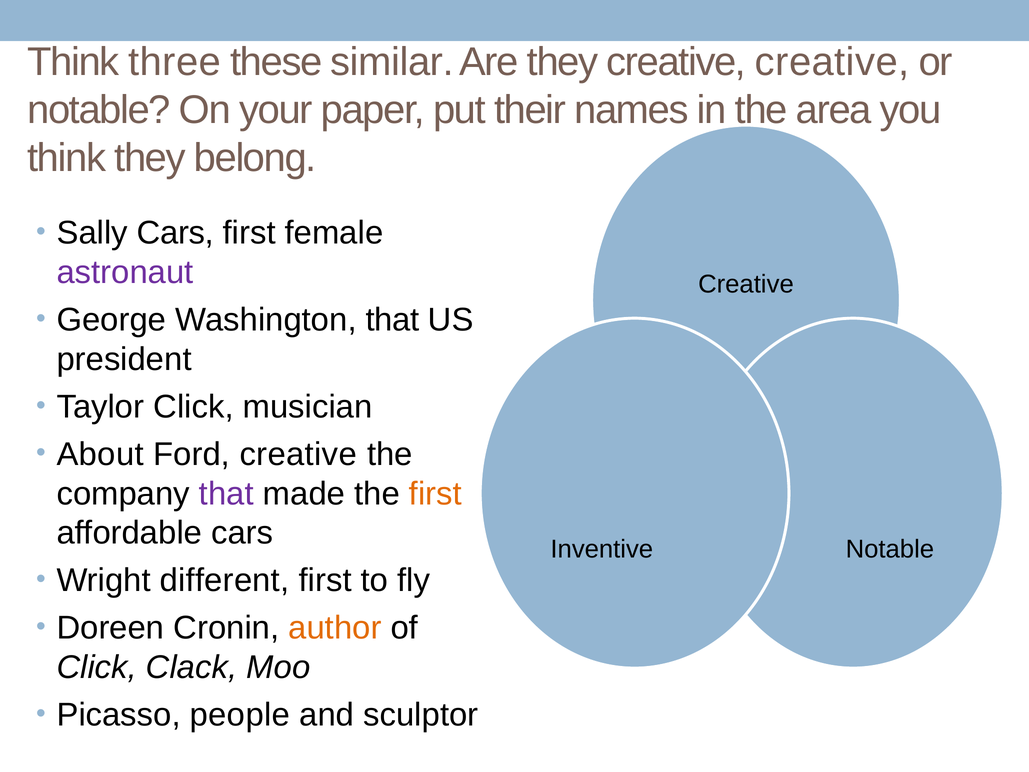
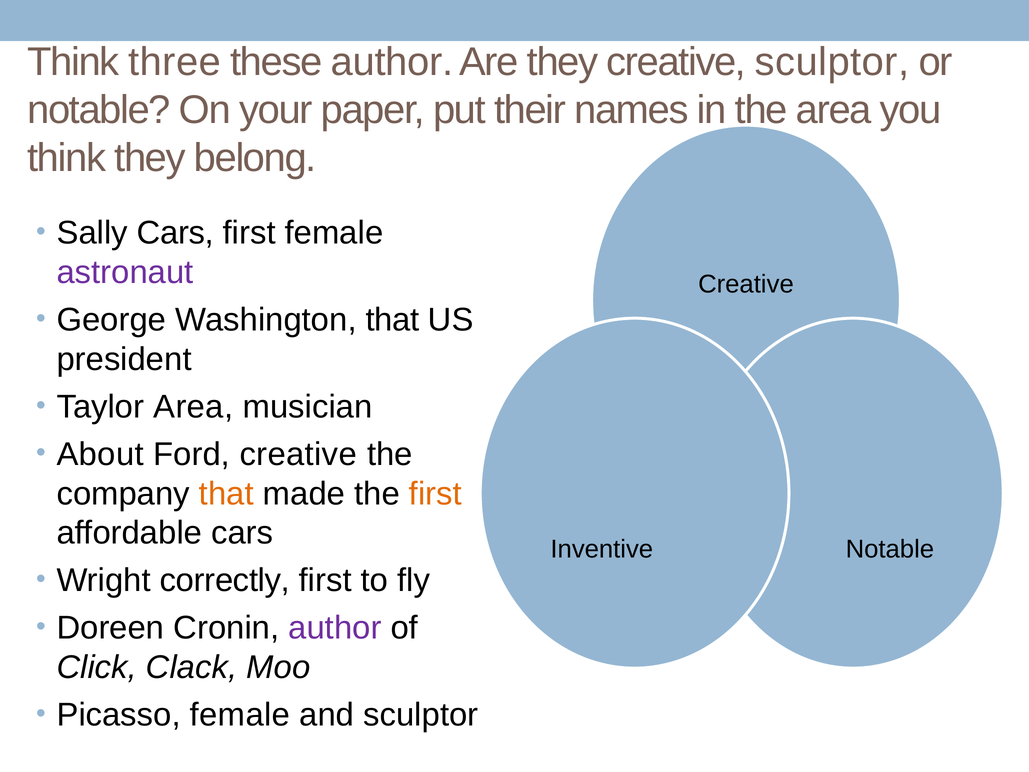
these similar: similar -> author (392, 62)
creative creative: creative -> sculptor (832, 62)
Taylor Click: Click -> Area (193, 407)
that colour: purple -> orange (226, 494)
different: different -> correctly (225, 580)
author colour: orange -> purple (335, 628)
Picasso people: people -> female (240, 715)
